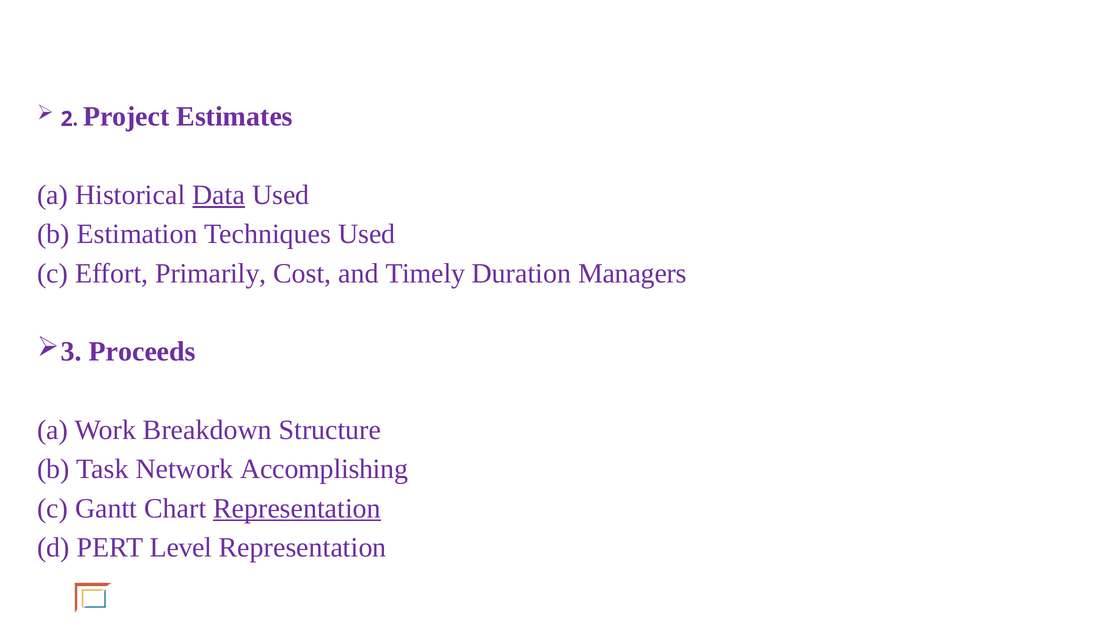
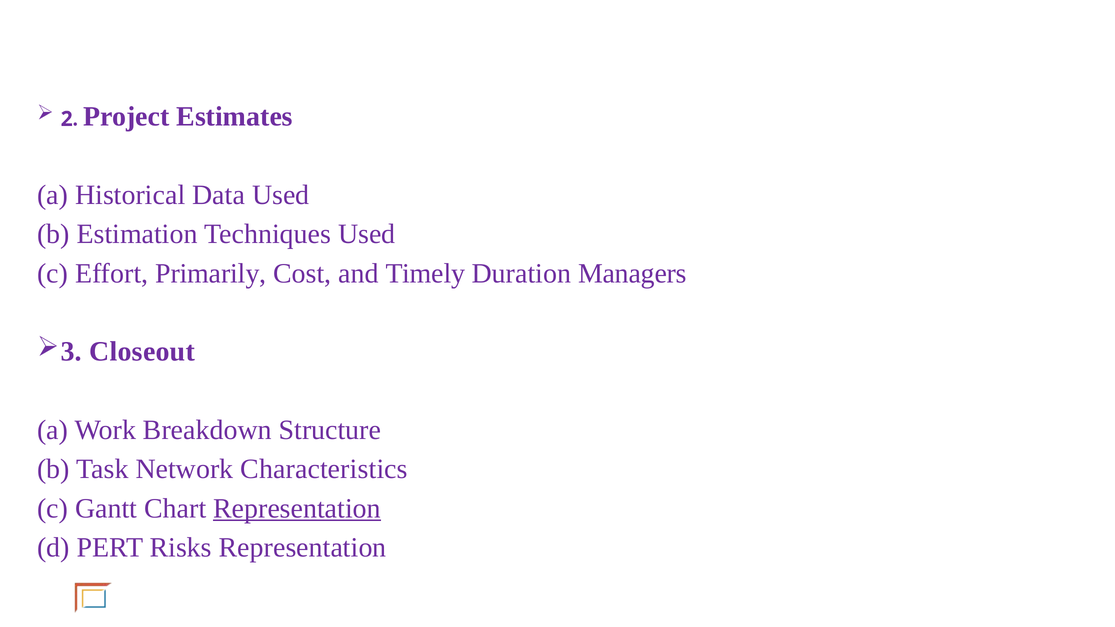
Data underline: present -> none (219, 195)
Proceeds: Proceeds -> Closeout (142, 352)
Accomplishing: Accomplishing -> Characteristics (324, 469)
Level: Level -> Risks (181, 547)
